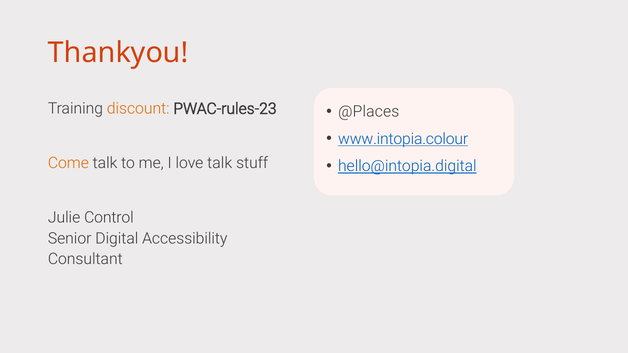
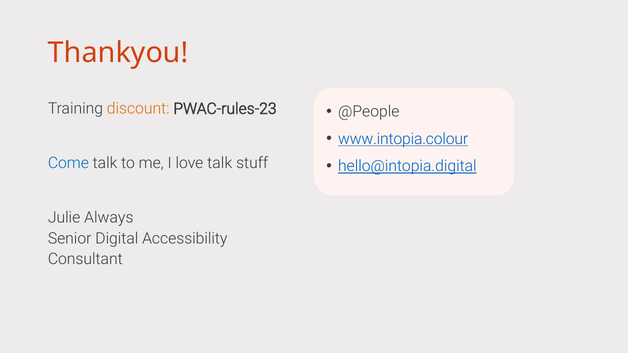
@Places: @Places -> @People (369, 112)
Come colour: orange -> blue (68, 163)
Control: Control -> Always (109, 218)
